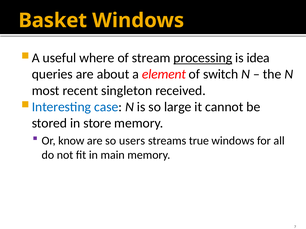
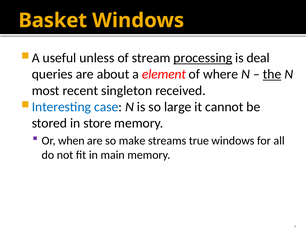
where: where -> unless (97, 58)
idea: idea -> deal (258, 58)
switch: switch -> where (221, 74)
the underline: none -> present (272, 74)
know: know -> when (71, 141)
users: users -> make (132, 141)
